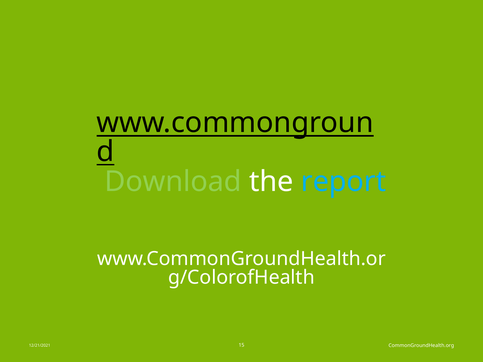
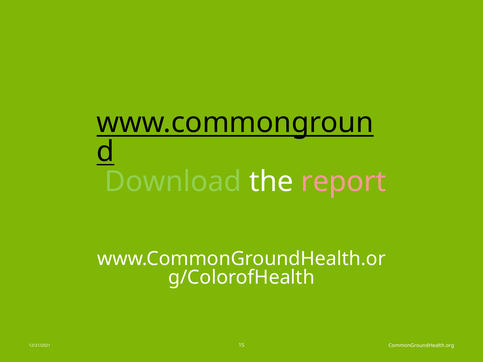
report colour: light blue -> pink (344, 182)
